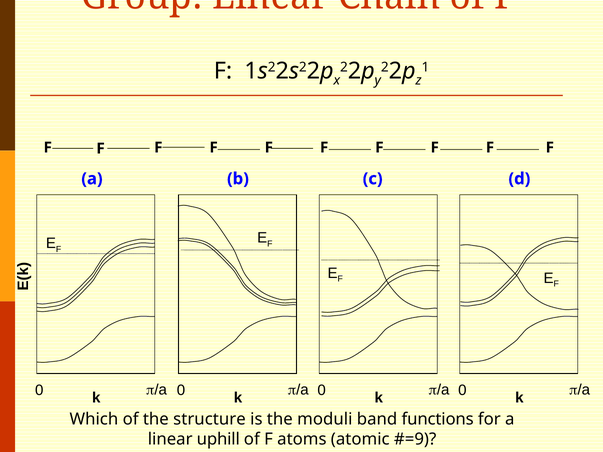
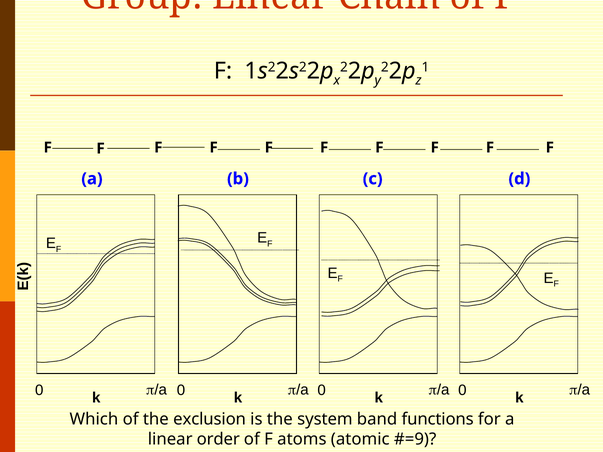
structure: structure -> exclusion (210, 419)
moduli: moduli -> system (325, 419)
uphill: uphill -> order (218, 439)
